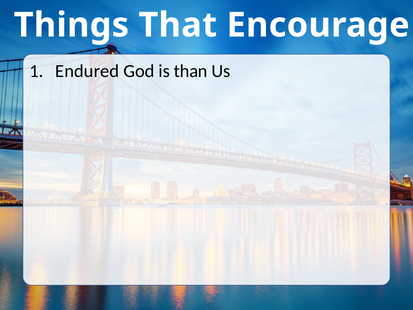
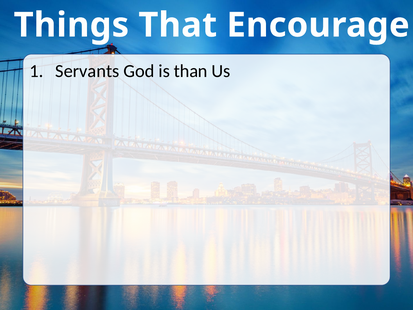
Endured: Endured -> Servants (87, 71)
